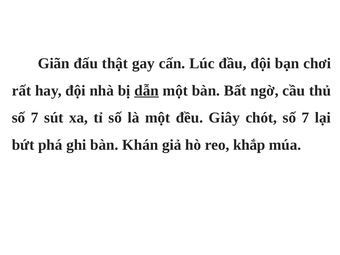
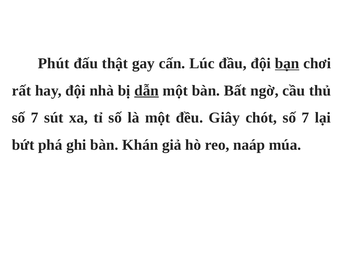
Giãn: Giãn -> Phút (54, 63)
bạn underline: none -> present (287, 63)
khắp: khắp -> naáp (249, 145)
